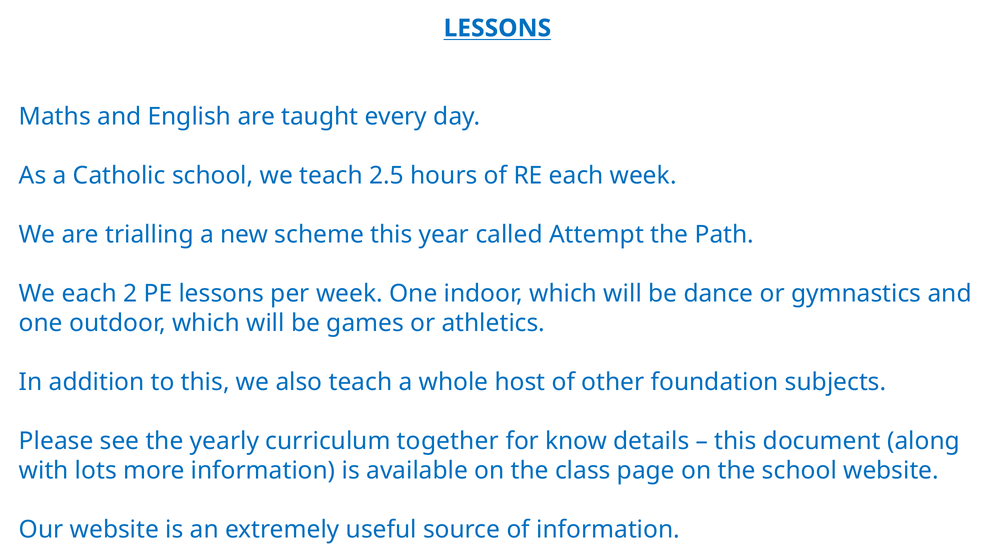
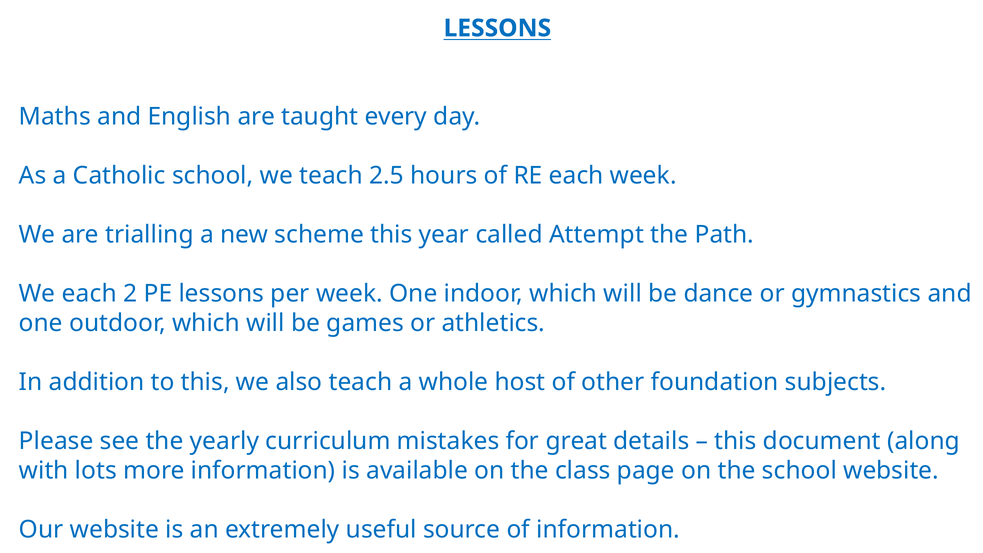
together: together -> mistakes (448, 441)
know: know -> great (576, 441)
